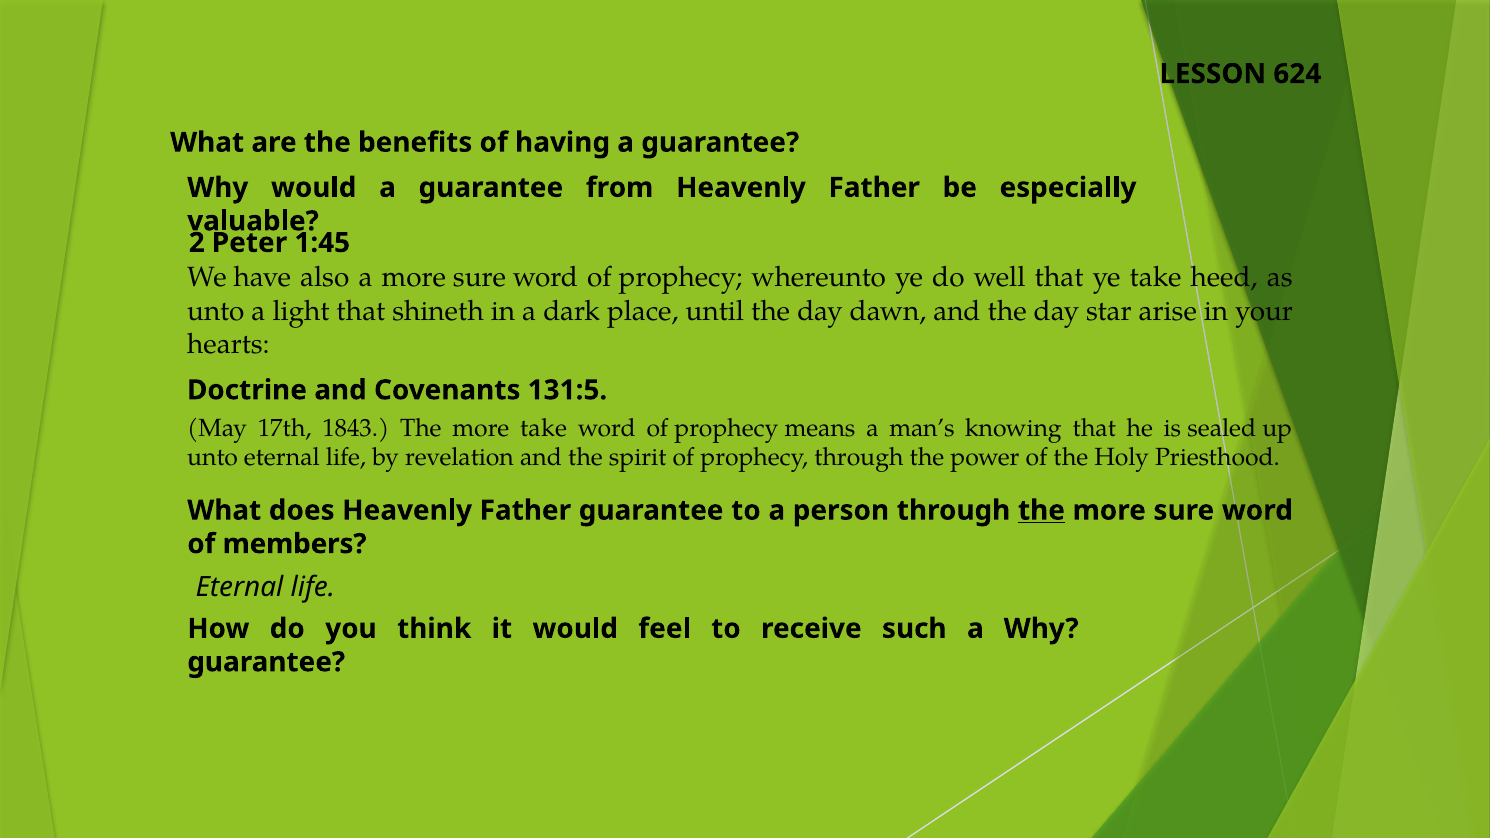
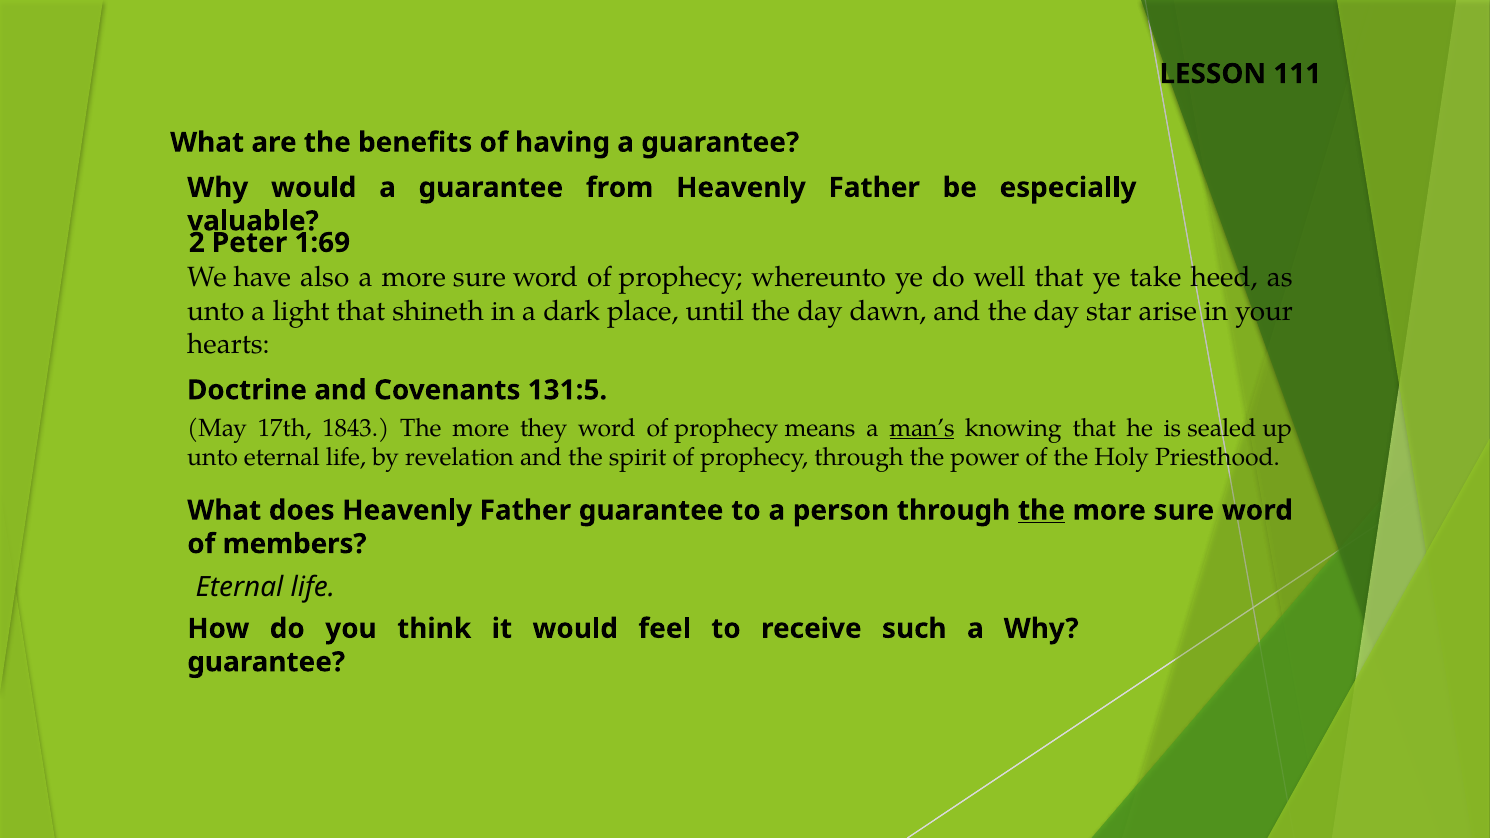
624: 624 -> 111 (1297, 74)
1:45: 1:45 -> 1:69 (322, 243)
more take: take -> they (544, 428)
man’s underline: none -> present (922, 428)
